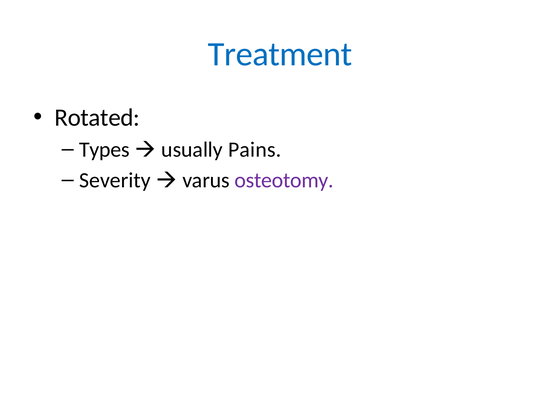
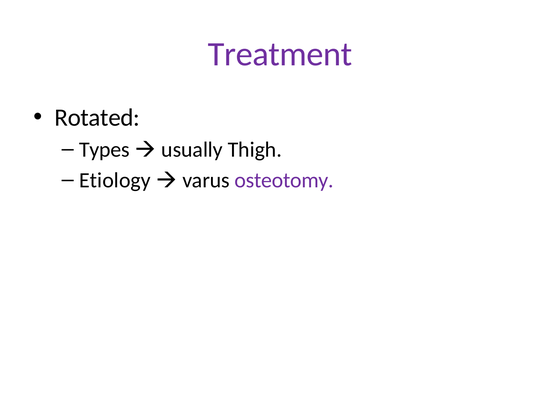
Treatment colour: blue -> purple (280, 54)
Pains: Pains -> Thigh (255, 150)
Severity: Severity -> Etiology (115, 180)
